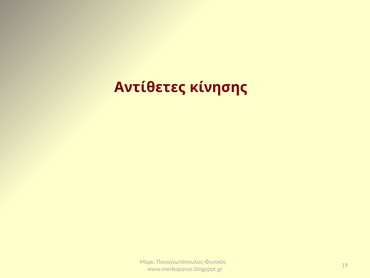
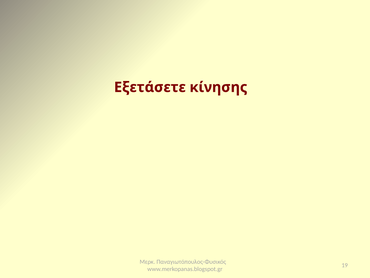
Αντίθετες: Αντίθετες -> Εξετάσετε (150, 87)
